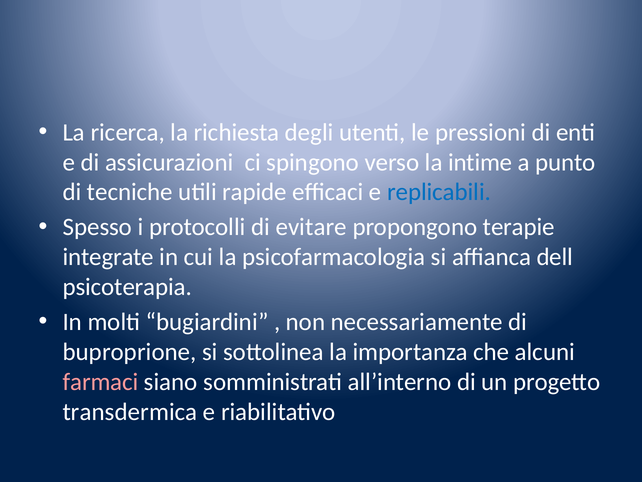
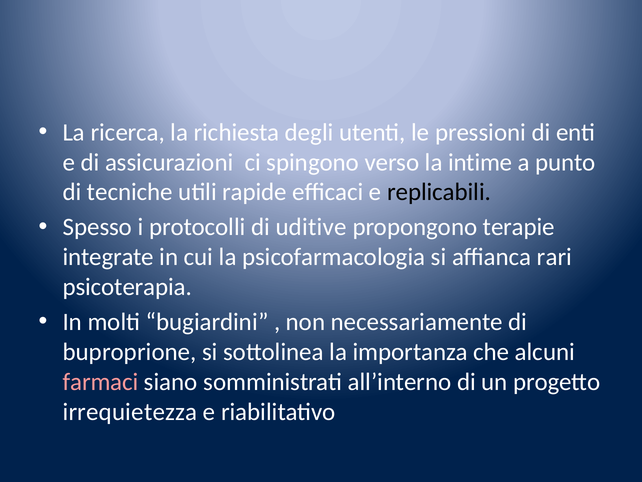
replicabili colour: blue -> black (439, 192)
evitare: evitare -> uditive (311, 227)
dell: dell -> rari (555, 257)
transdermica: transdermica -> irrequietezza (130, 411)
